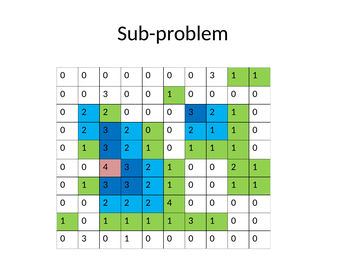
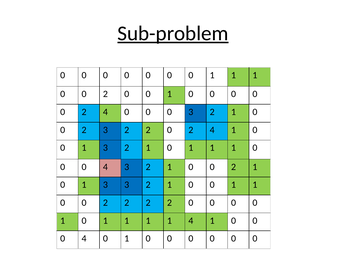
Sub-problem underline: none -> present (173, 33)
3: 3 -> 1 (212, 75)
3: 3 -> 2 (105, 94)
2: 2 -> 4 (105, 112)
3 2 0: 0 -> 2 (148, 130)
1: 1 -> 4 (212, 130)
2 2 2 4: 4 -> 2 (169, 203)
1 1 3: 3 -> 4 (191, 221)
3: 3 -> 4 (84, 239)
